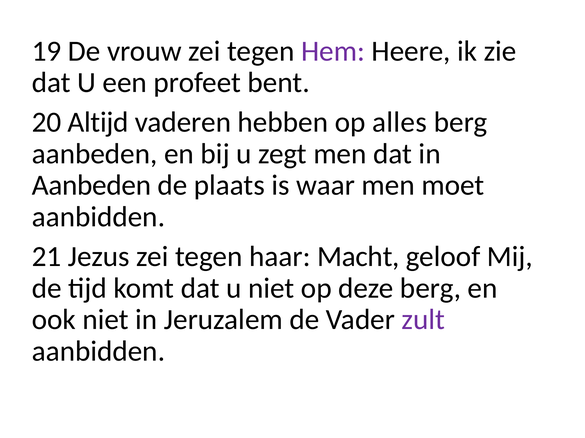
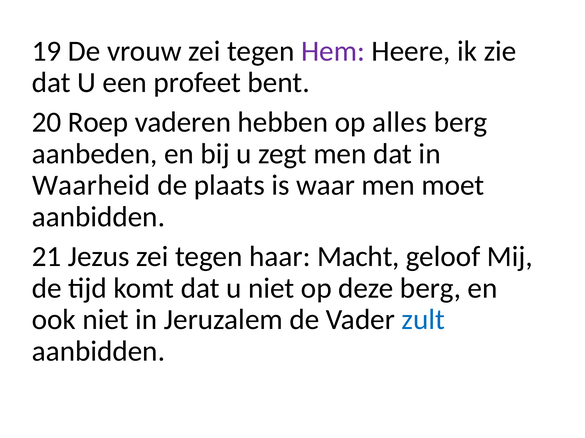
Altijd: Altijd -> Roep (98, 122)
Aanbeden: Aanbeden -> Waarheid (91, 186)
zult colour: purple -> blue (423, 320)
